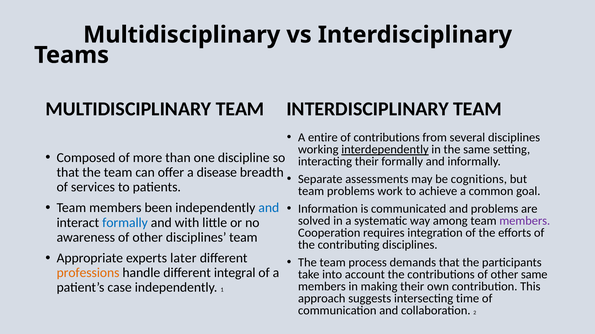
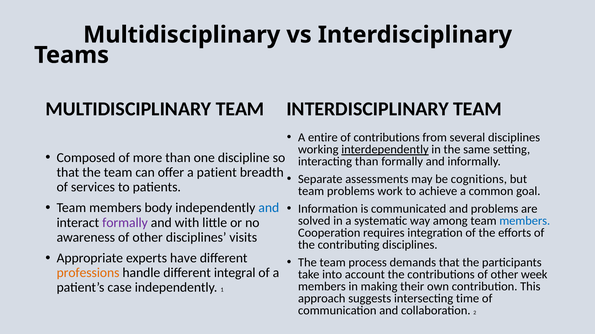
interacting their: their -> than (367, 162)
disease: disease -> patient (217, 173)
been: been -> body (158, 208)
members colour: purple -> blue (525, 221)
formally colour: blue -> purple (125, 223)
disciplines team: team -> visits (243, 238)
later: later -> have (183, 259)
other same: same -> week (534, 275)
